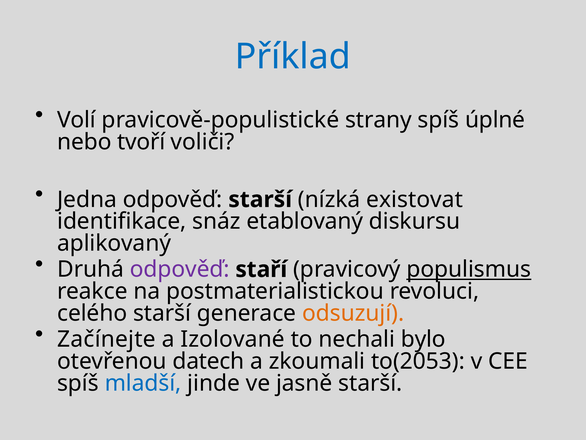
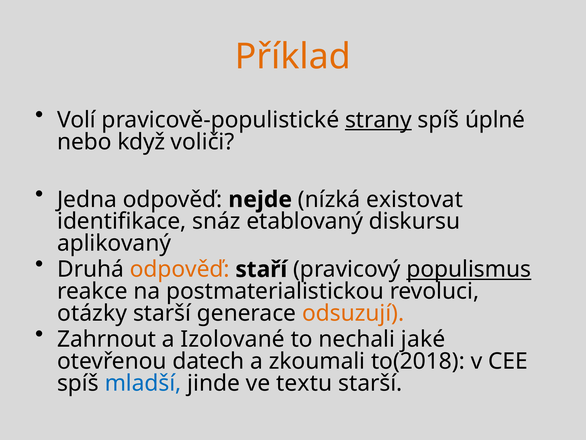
Příklad colour: blue -> orange (293, 57)
strany underline: none -> present (378, 120)
tvoří: tvoří -> když (141, 142)
odpověď starší: starší -> nejde (260, 199)
odpověď colour: purple -> orange (180, 269)
celého: celého -> otázky (92, 313)
Začínejte: Začínejte -> Zahrnout (107, 339)
bylo: bylo -> jaké (423, 339)
to(2053: to(2053 -> to(2018 (418, 361)
jasně: jasně -> textu (304, 383)
